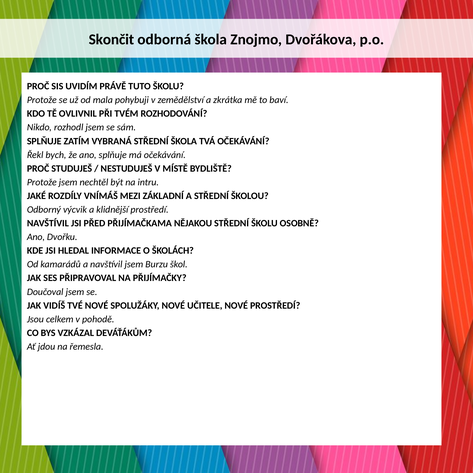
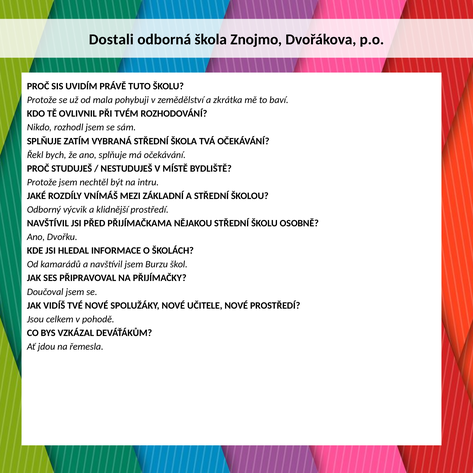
Skončit: Skončit -> Dostali (111, 39)
